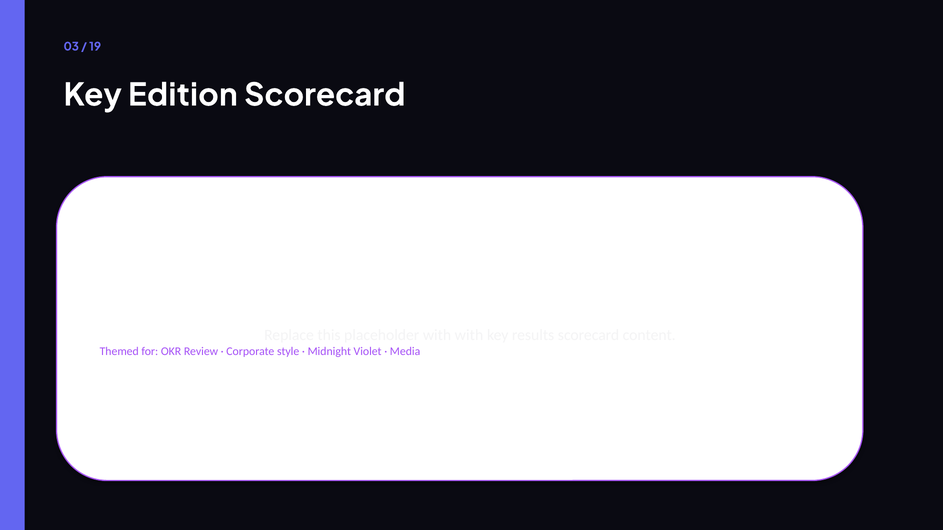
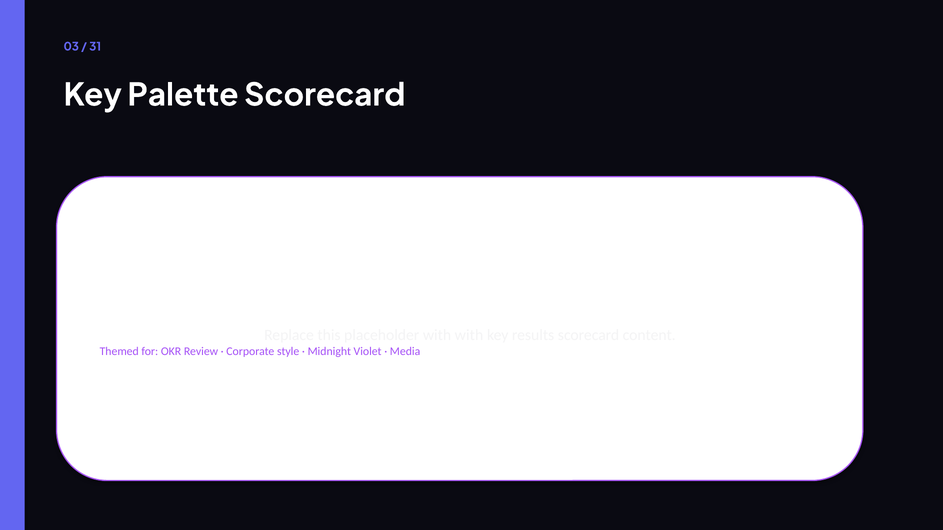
19: 19 -> 31 (95, 47)
Edition: Edition -> Palette (183, 95)
